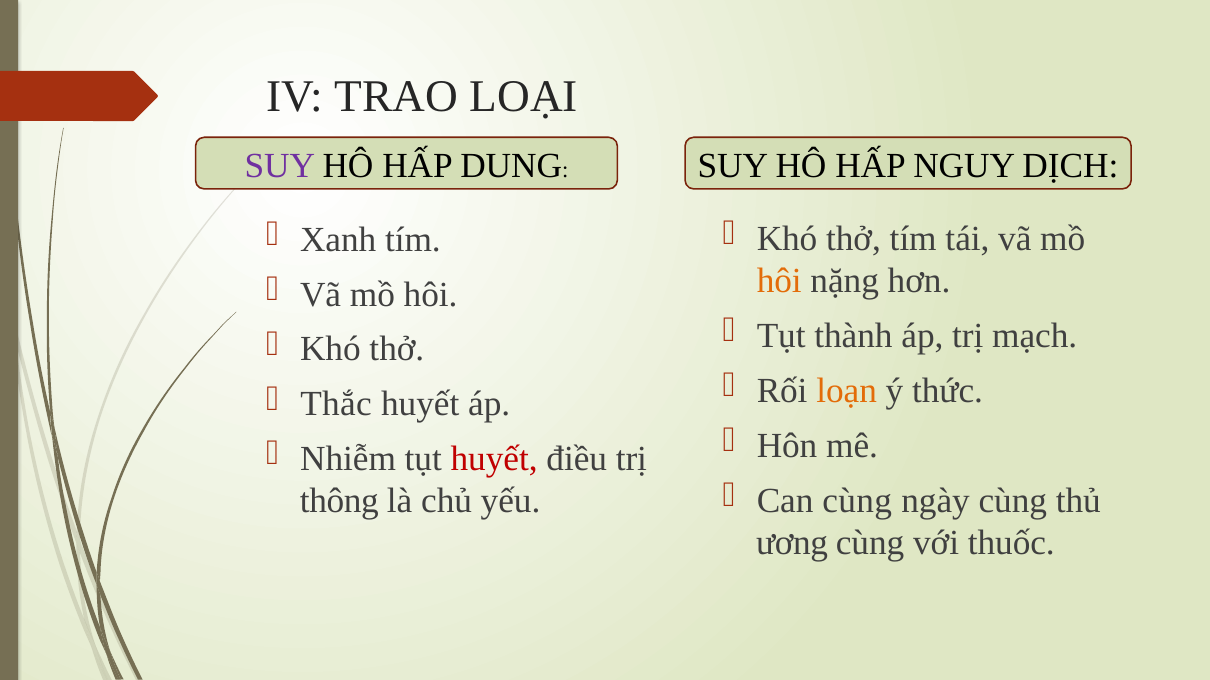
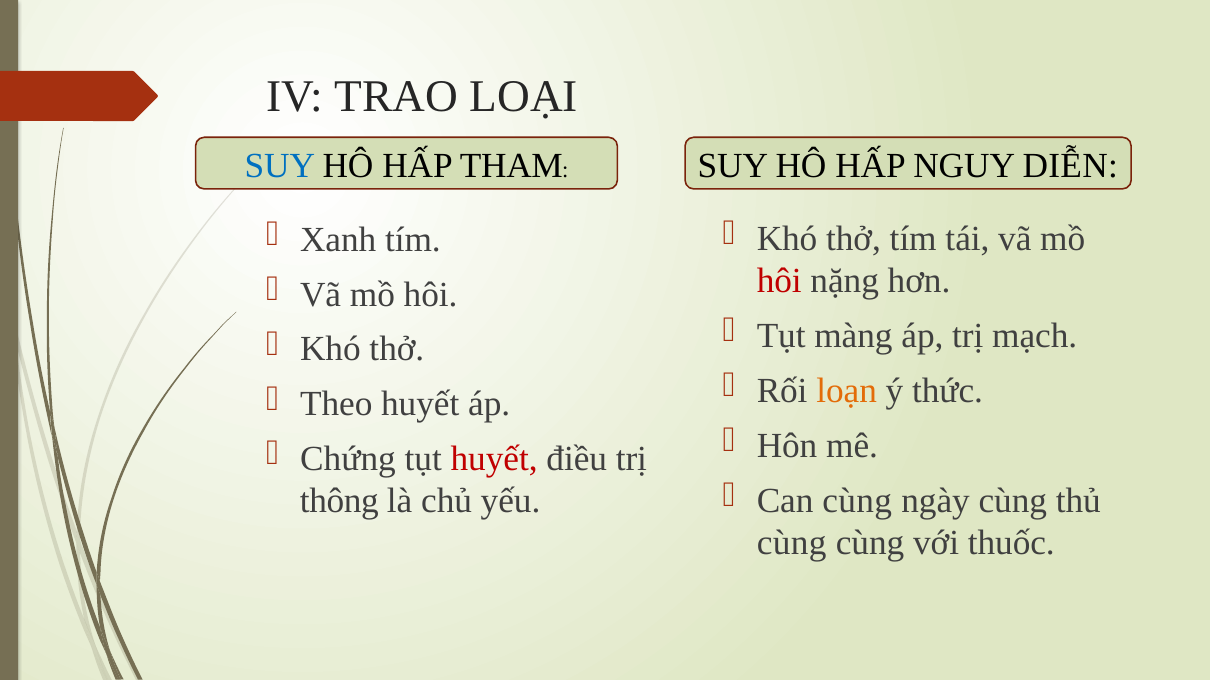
SUY colour: purple -> blue (280, 166)
DUNG: DUNG -> THAM (511, 166)
DỊCH: DỊCH -> DIỄN (1070, 166)
hôi colour: orange -> red (779, 281)
thành: thành -> màng (853, 336)
Thắc: Thắc -> Theo (336, 405)
Nhiễm: Nhiễm -> Chứng (348, 459)
ương: ương -> cùng (792, 543)
